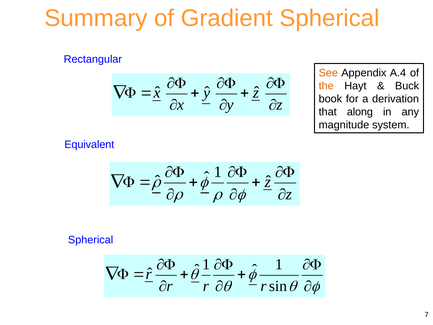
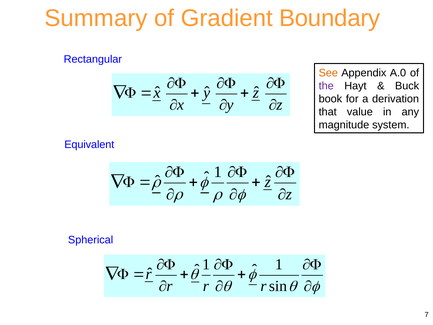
Gradient Spherical: Spherical -> Boundary (330, 18)
A.4: A.4 -> A.0 (398, 73)
the colour: orange -> purple (326, 86)
along: along -> value (360, 112)
